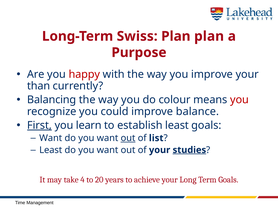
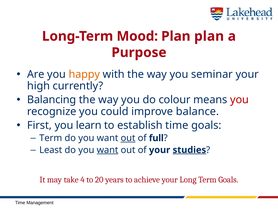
Swiss: Swiss -> Mood (137, 36)
happy colour: red -> orange (84, 74)
you improve: improve -> seminar (212, 74)
than: than -> high (39, 86)
First underline: present -> none (39, 125)
establish least: least -> time (177, 125)
Want: Want -> Term (51, 138)
list: list -> full (156, 138)
want underline: none -> present (108, 150)
